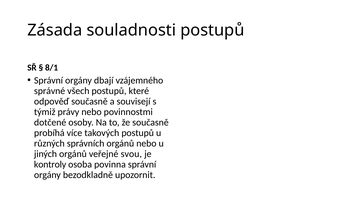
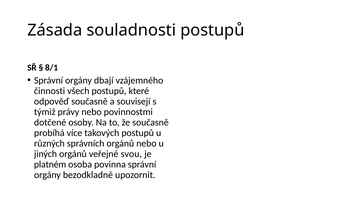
správné: správné -> činnosti (50, 91)
kontroly: kontroly -> platném (50, 164)
